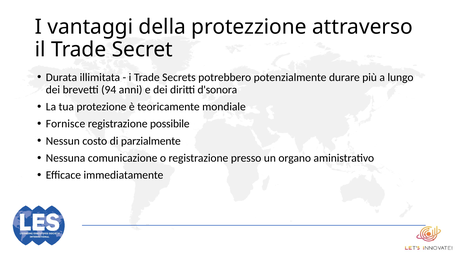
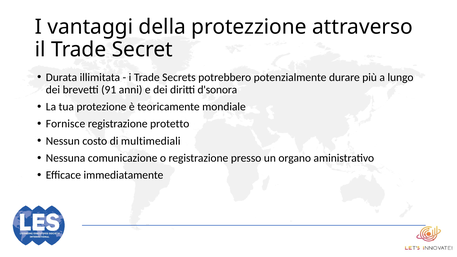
94: 94 -> 91 (109, 90)
possibile: possibile -> protetto (170, 124)
parzialmente: parzialmente -> multimediali (151, 141)
